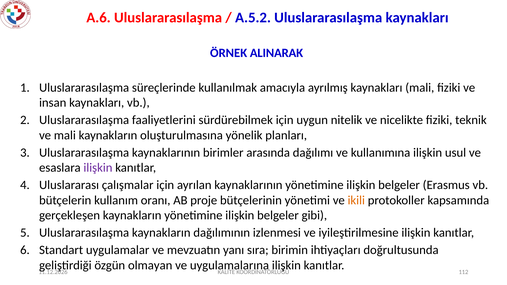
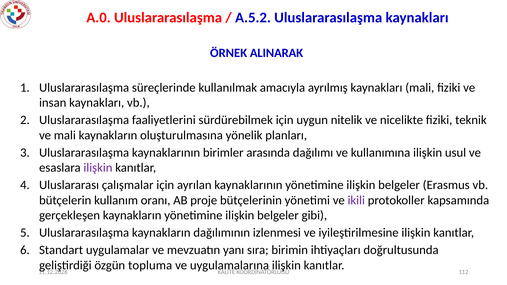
A.6: A.6 -> A.0 (99, 18)
ikili colour: orange -> purple (356, 200)
olmayan: olmayan -> topluma (150, 265)
